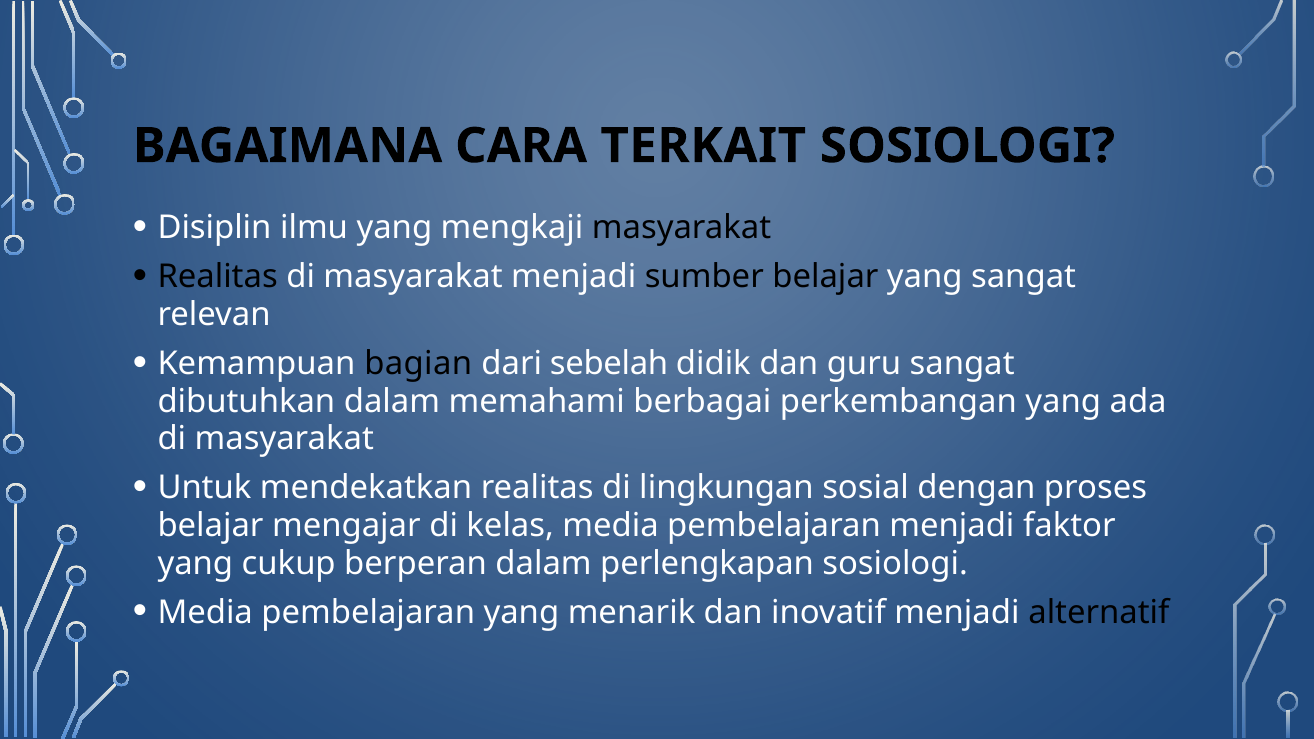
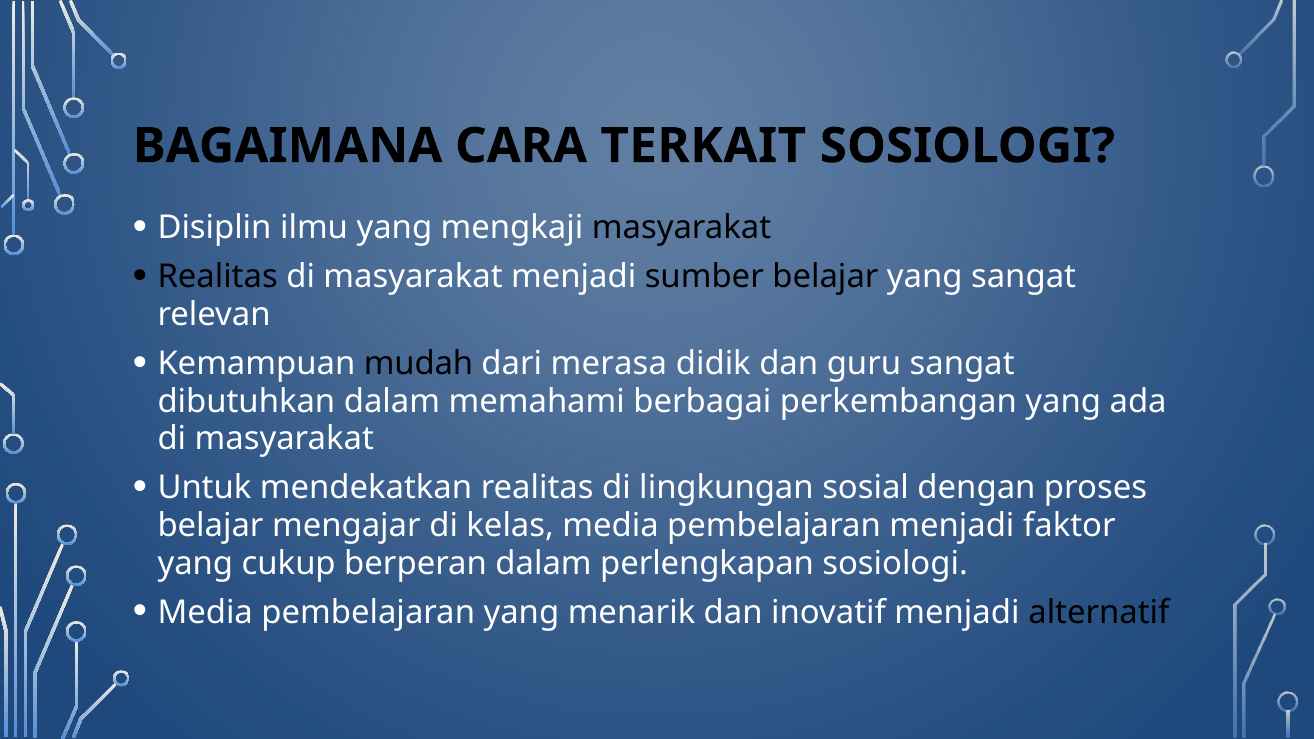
bagian: bagian -> mudah (419, 363)
sebelah: sebelah -> merasa (609, 363)
